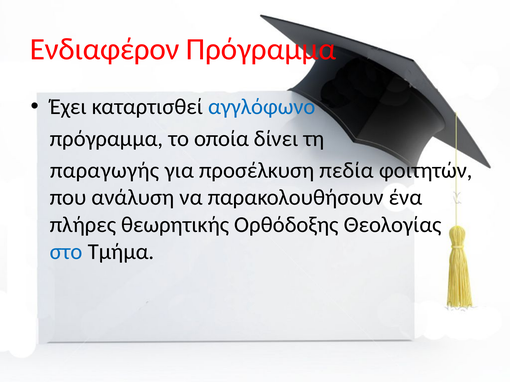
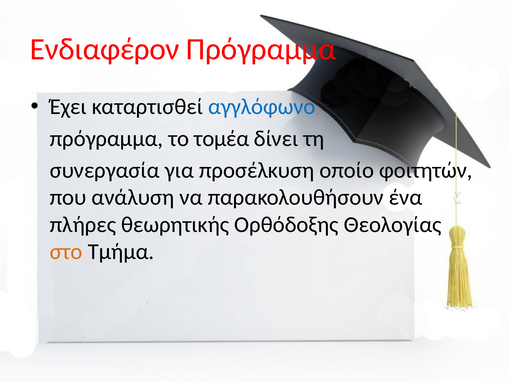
οποία: οποία -> τομέα (222, 139)
παραγωγής: παραγωγής -> συνεργασία (105, 170)
πεδία: πεδία -> οποίο (347, 170)
στο colour: blue -> orange (66, 252)
